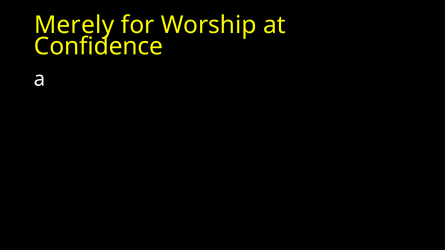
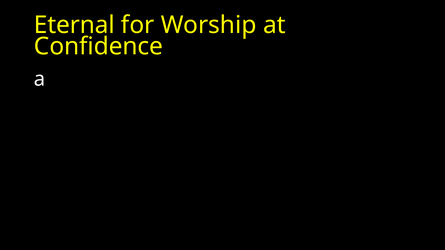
Merely: Merely -> Eternal (74, 25)
